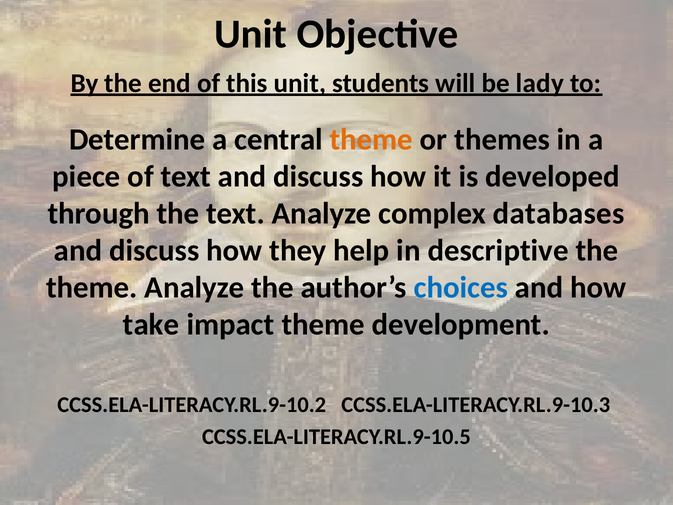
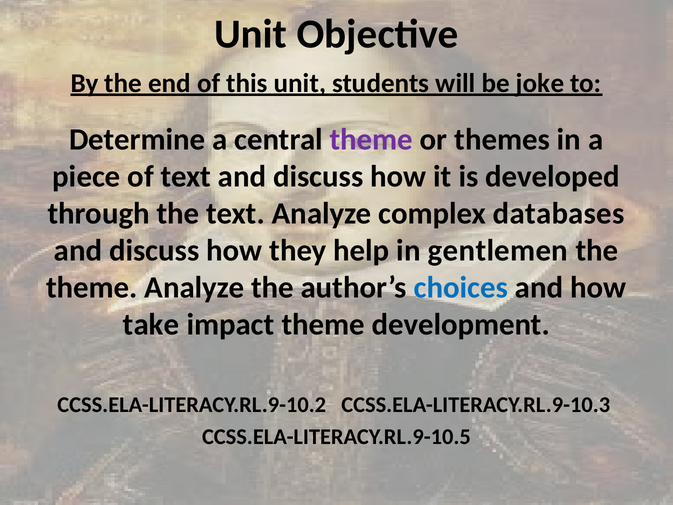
lady: lady -> joke (540, 83)
theme colour: orange -> purple (371, 140)
descriptive: descriptive -> gentlemen (498, 251)
